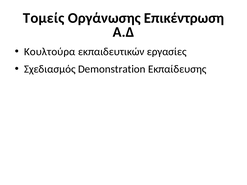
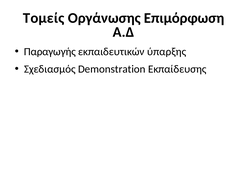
Επικέντρωση: Επικέντρωση -> Επιμόρφωση (184, 18)
Κουλτούρα: Κουλτούρα -> Παραγωγής (50, 52)
εργασίες: εργασίες -> ύπαρξης (167, 52)
